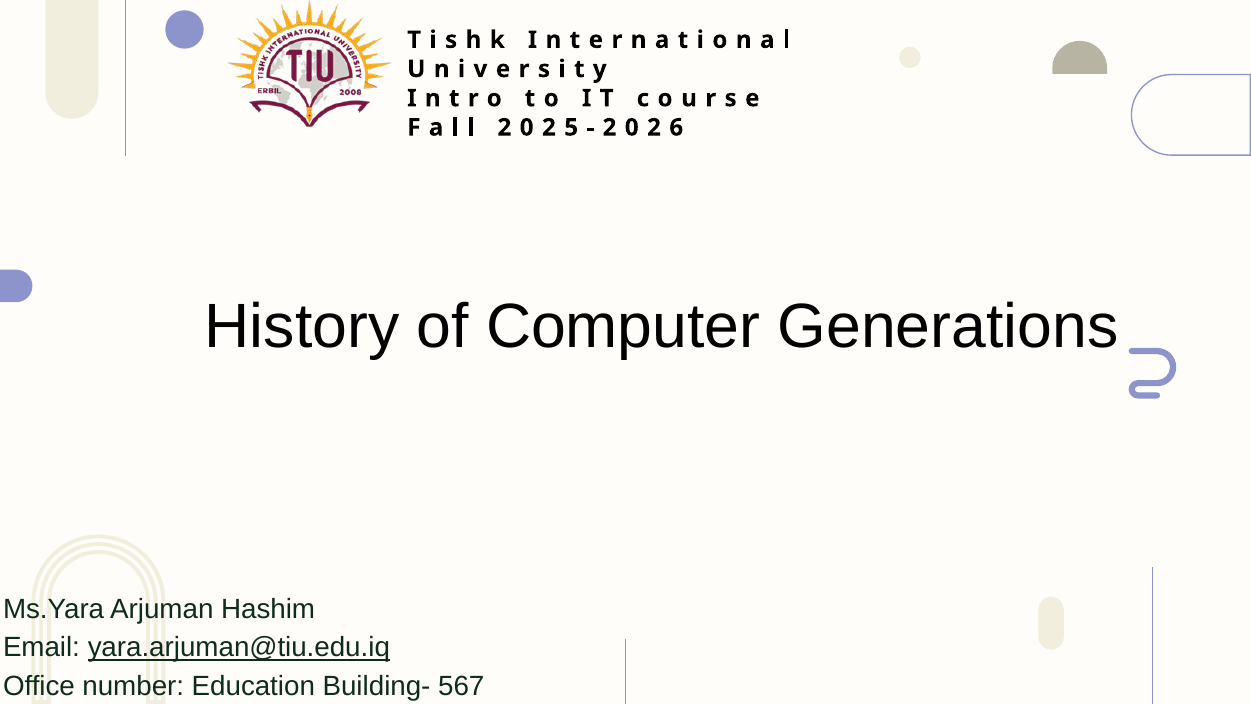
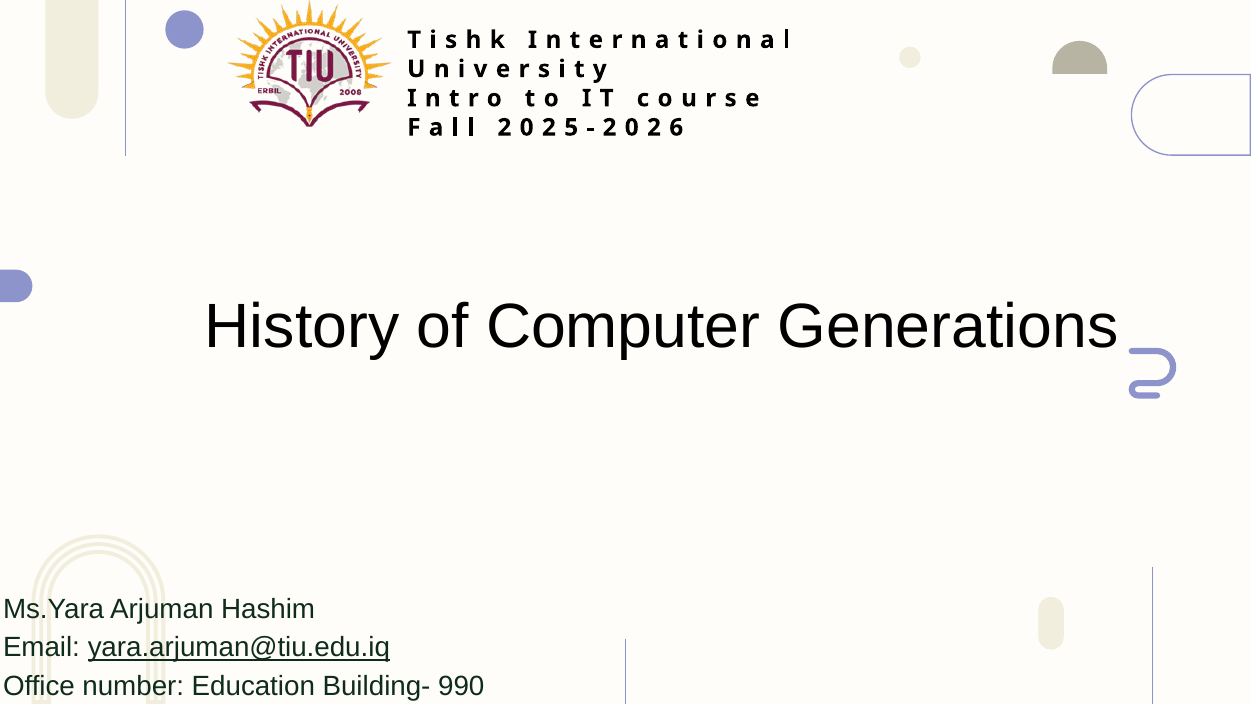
567: 567 -> 990 (461, 686)
